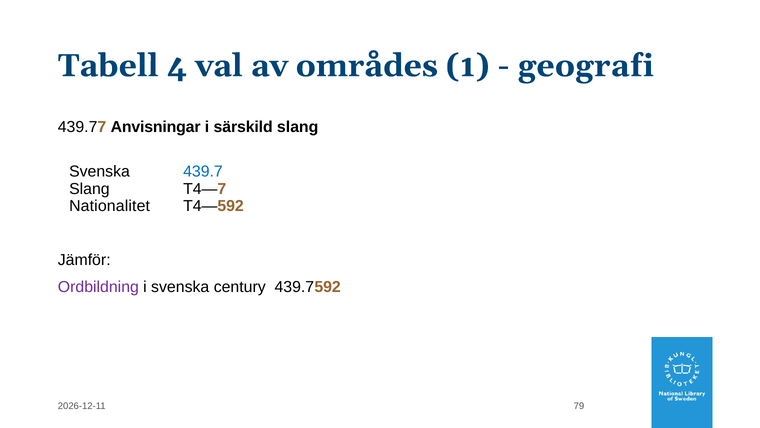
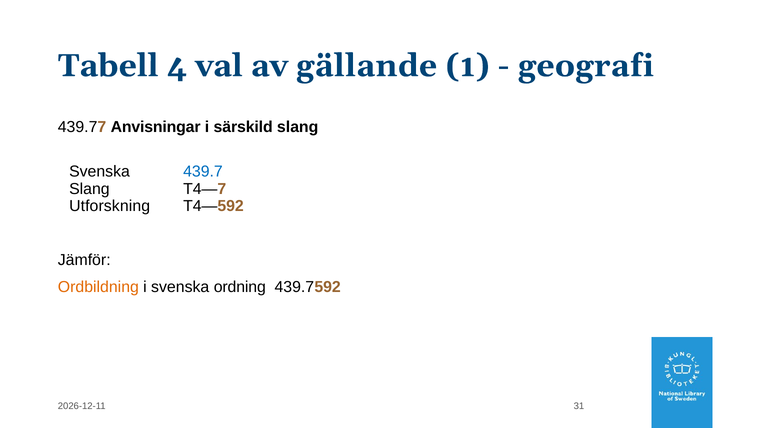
områdes: områdes -> gällande (367, 66)
Nationalitet: Nationalitet -> Utforskning (110, 206)
Ordbildning colour: purple -> orange (98, 287)
century: century -> ordning (240, 287)
79: 79 -> 31 (579, 405)
